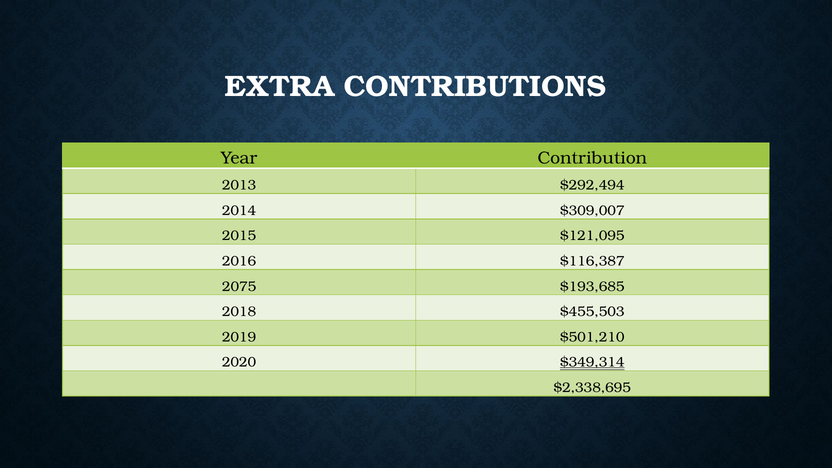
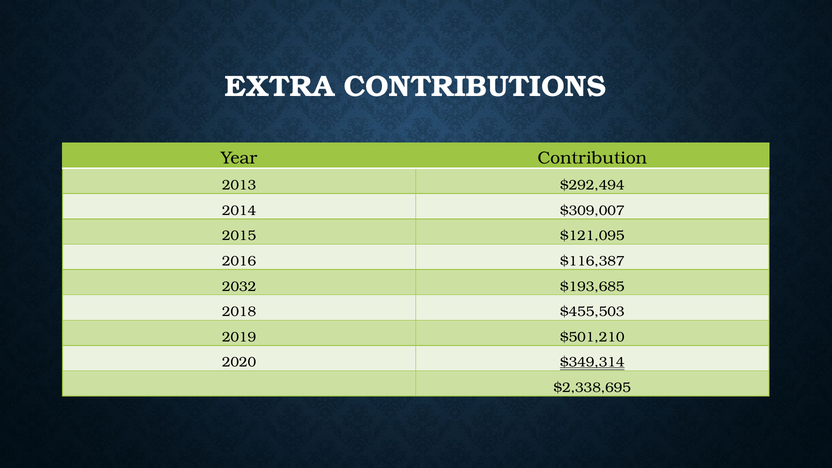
2075: 2075 -> 2032 (239, 286)
